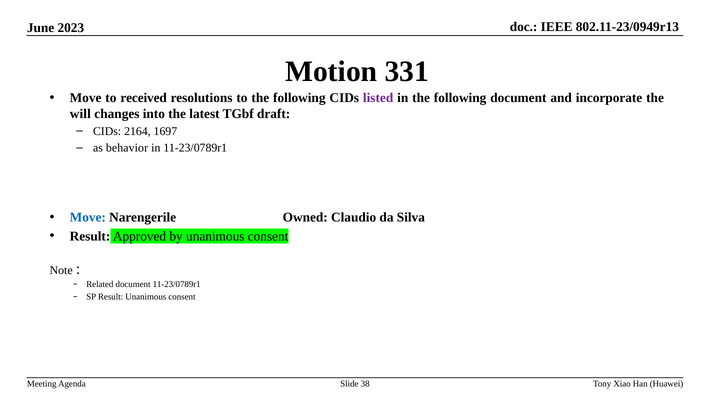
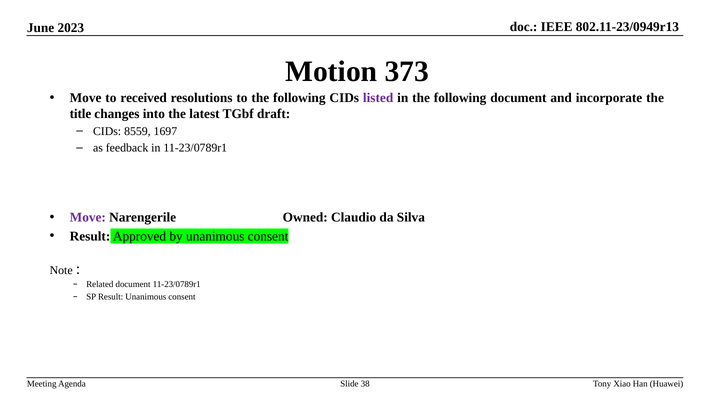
331: 331 -> 373 (407, 71)
will: will -> title (80, 114)
2164: 2164 -> 8559 (137, 131)
behavior: behavior -> feedback (127, 148)
Move colour: blue -> purple (88, 217)
